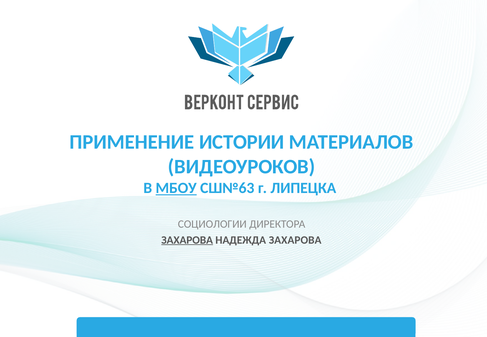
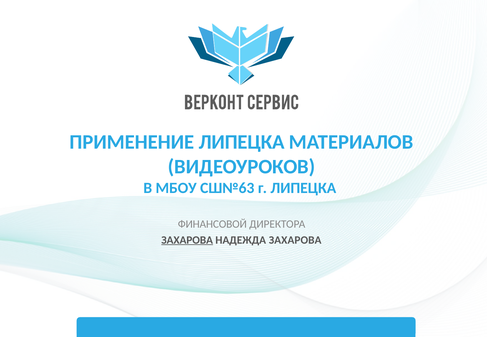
ПРИМЕНЕНИЕ ИСТОРИИ: ИСТОРИИ -> ЛИПЕЦКА (242, 142)
МБОУ underline: present -> none (176, 188)
СОЦИОЛОГИИ: СОЦИОЛОГИИ -> ФИНАНСОВОЙ (212, 224)
